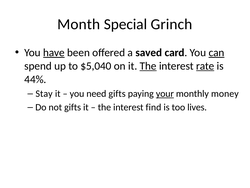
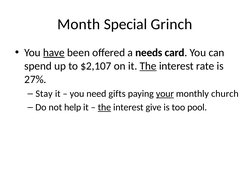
saved: saved -> needs (149, 52)
can underline: present -> none (217, 52)
$5,040: $5,040 -> $2,107 (96, 66)
rate underline: present -> none (205, 66)
44%: 44% -> 27% (35, 79)
money: money -> church (225, 93)
not gifts: gifts -> help (73, 107)
the underline: none -> present (104, 107)
find: find -> give (154, 107)
lives: lives -> pool (197, 107)
